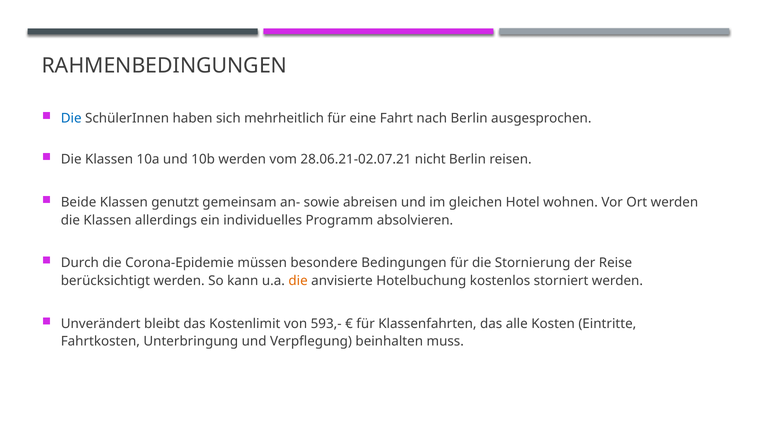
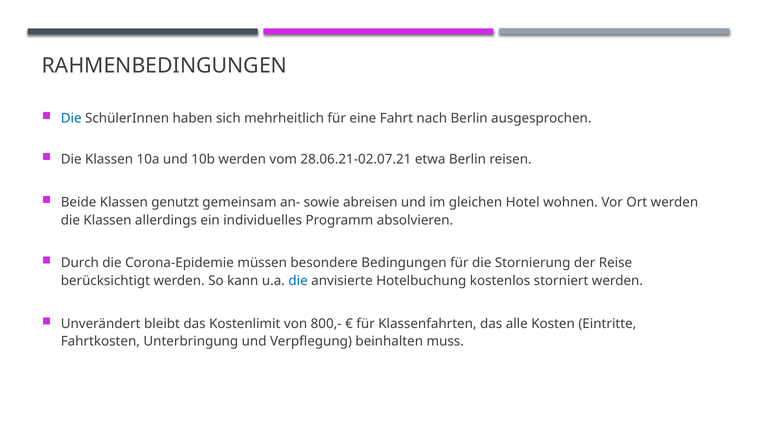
nicht: nicht -> etwa (430, 159)
die colour: orange -> blue (298, 281)
593,-: 593,- -> 800,- (326, 323)
